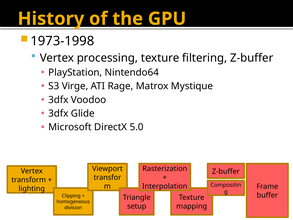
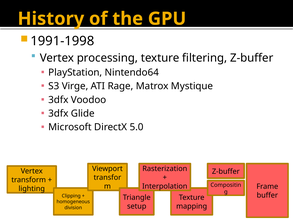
1973-1998: 1973-1998 -> 1991-1998 (62, 41)
